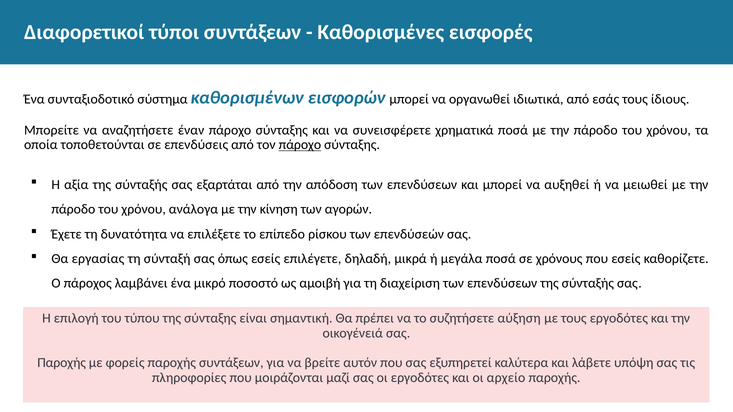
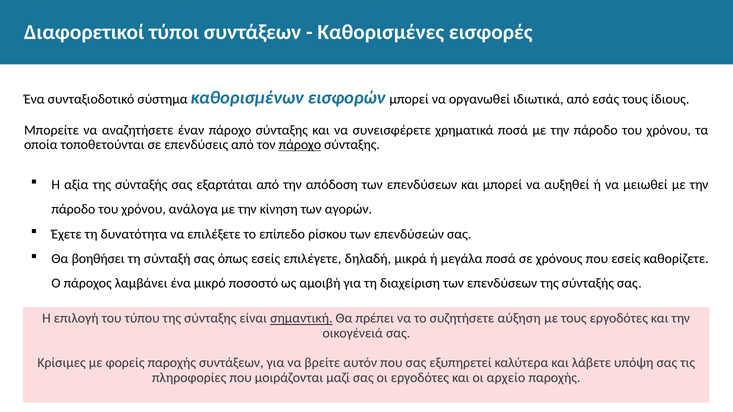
εργασίας: εργασίας -> βοηθήσει (98, 259)
σημαντική underline: none -> present (301, 319)
Παροχής: Παροχής -> Κρίσιμες (62, 363)
